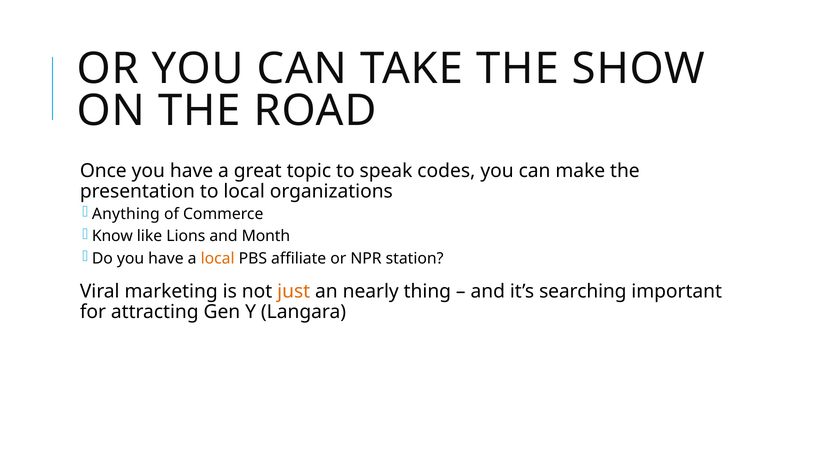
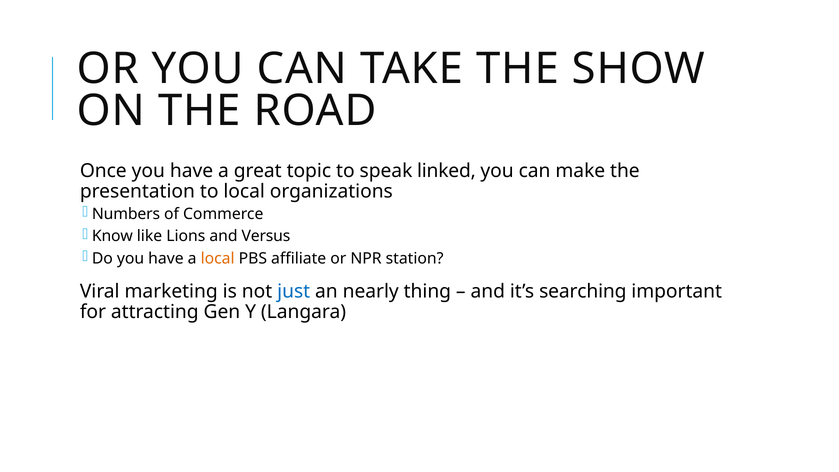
codes: codes -> linked (446, 171)
Anything: Anything -> Numbers (126, 214)
Month: Month -> Versus (266, 236)
just colour: orange -> blue (294, 291)
